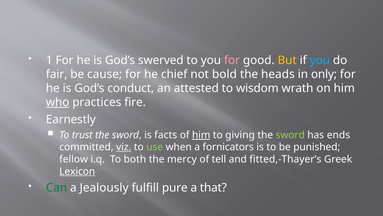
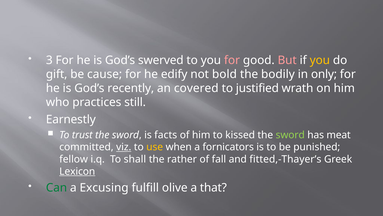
1: 1 -> 3 (49, 60)
But colour: yellow -> pink (287, 60)
you colour: light blue -> yellow (320, 60)
fair: fair -> gift (57, 74)
chief: chief -> edify (174, 74)
heads: heads -> bodily (278, 74)
conduct: conduct -> recently (131, 88)
attested: attested -> covered (196, 88)
wisdom: wisdom -> justified (257, 88)
who underline: present -> none (58, 102)
fire: fire -> still (135, 102)
him underline: present -> none (201, 135)
giving: giving -> kissed (240, 135)
ends: ends -> meat (339, 135)
use colour: light green -> yellow (155, 147)
both: both -> shall (135, 159)
mercy: mercy -> rather (182, 159)
tell: tell -> fall (219, 159)
Jealously: Jealously -> Excusing (104, 187)
pure: pure -> olive (175, 187)
